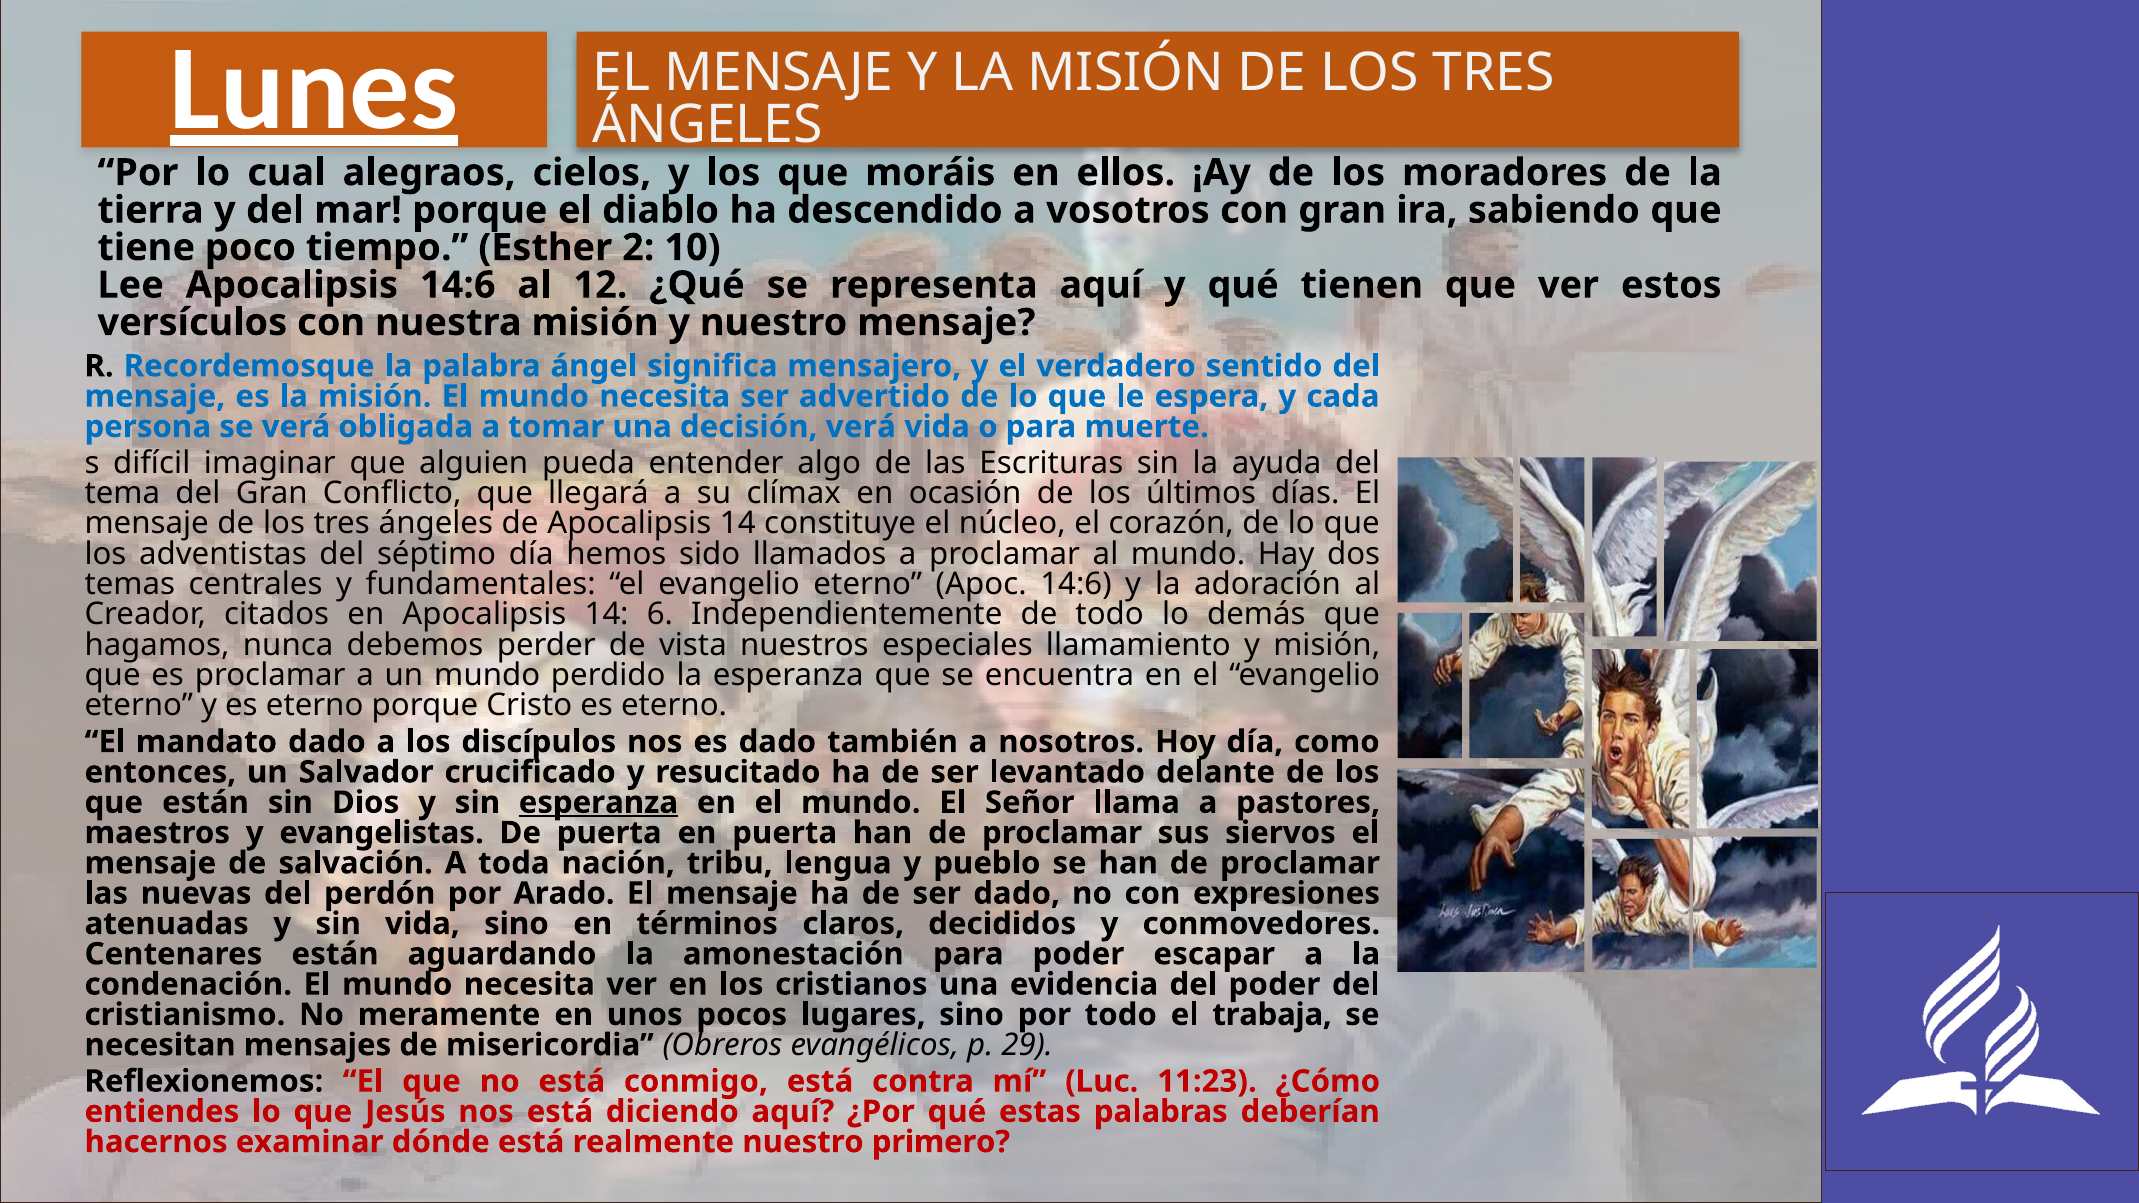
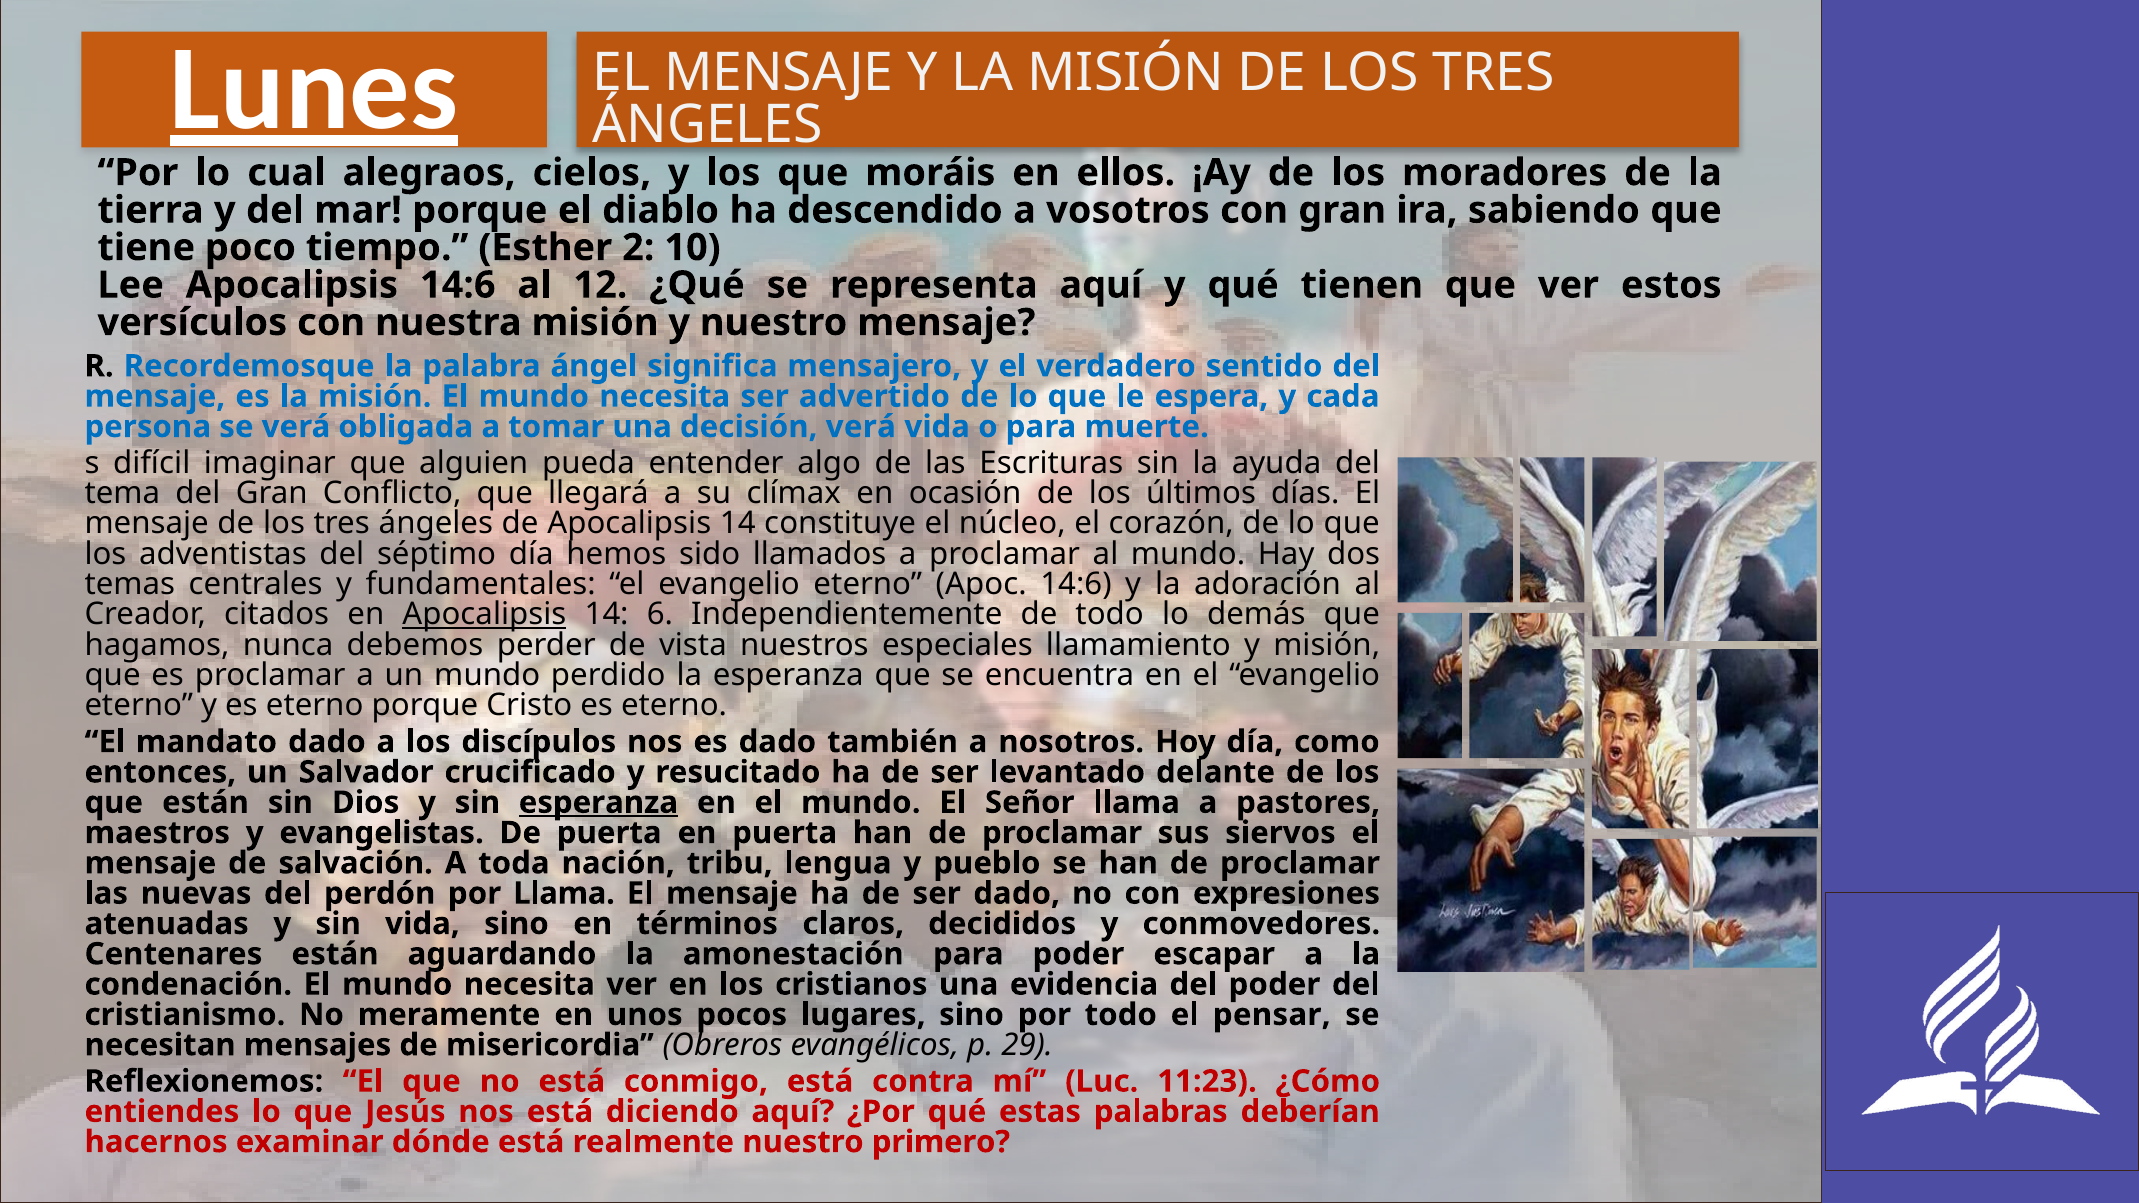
Apocalipsis underline: none -> present (484, 615)
por Arado: Arado -> Llama (564, 894)
trabaja: trabaja -> pensar (1272, 1015)
